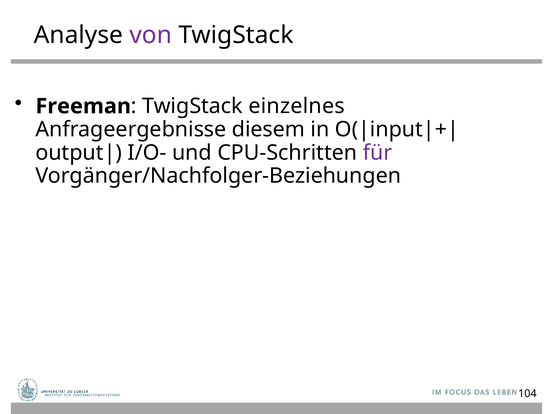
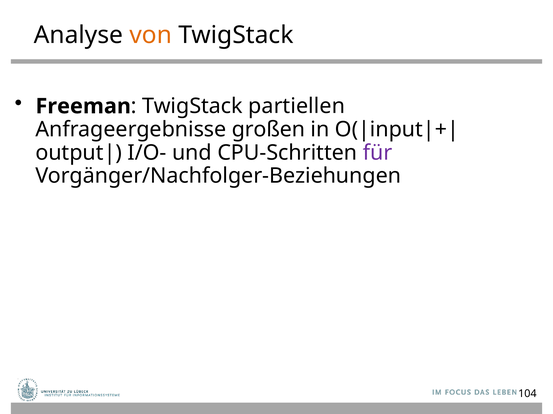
von colour: purple -> orange (151, 35)
einzelnes: einzelnes -> partiellen (297, 106)
diesem: diesem -> großen (269, 130)
